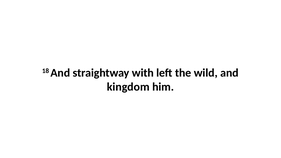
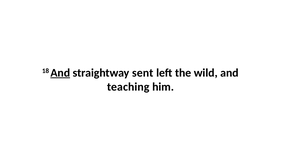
And underline: none -> present (60, 73)
with: with -> sent (143, 73)
kingdom: kingdom -> teaching (128, 87)
